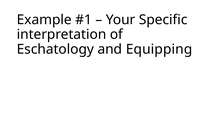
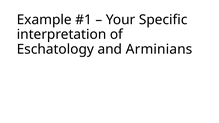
Equipping: Equipping -> Arminians (159, 49)
